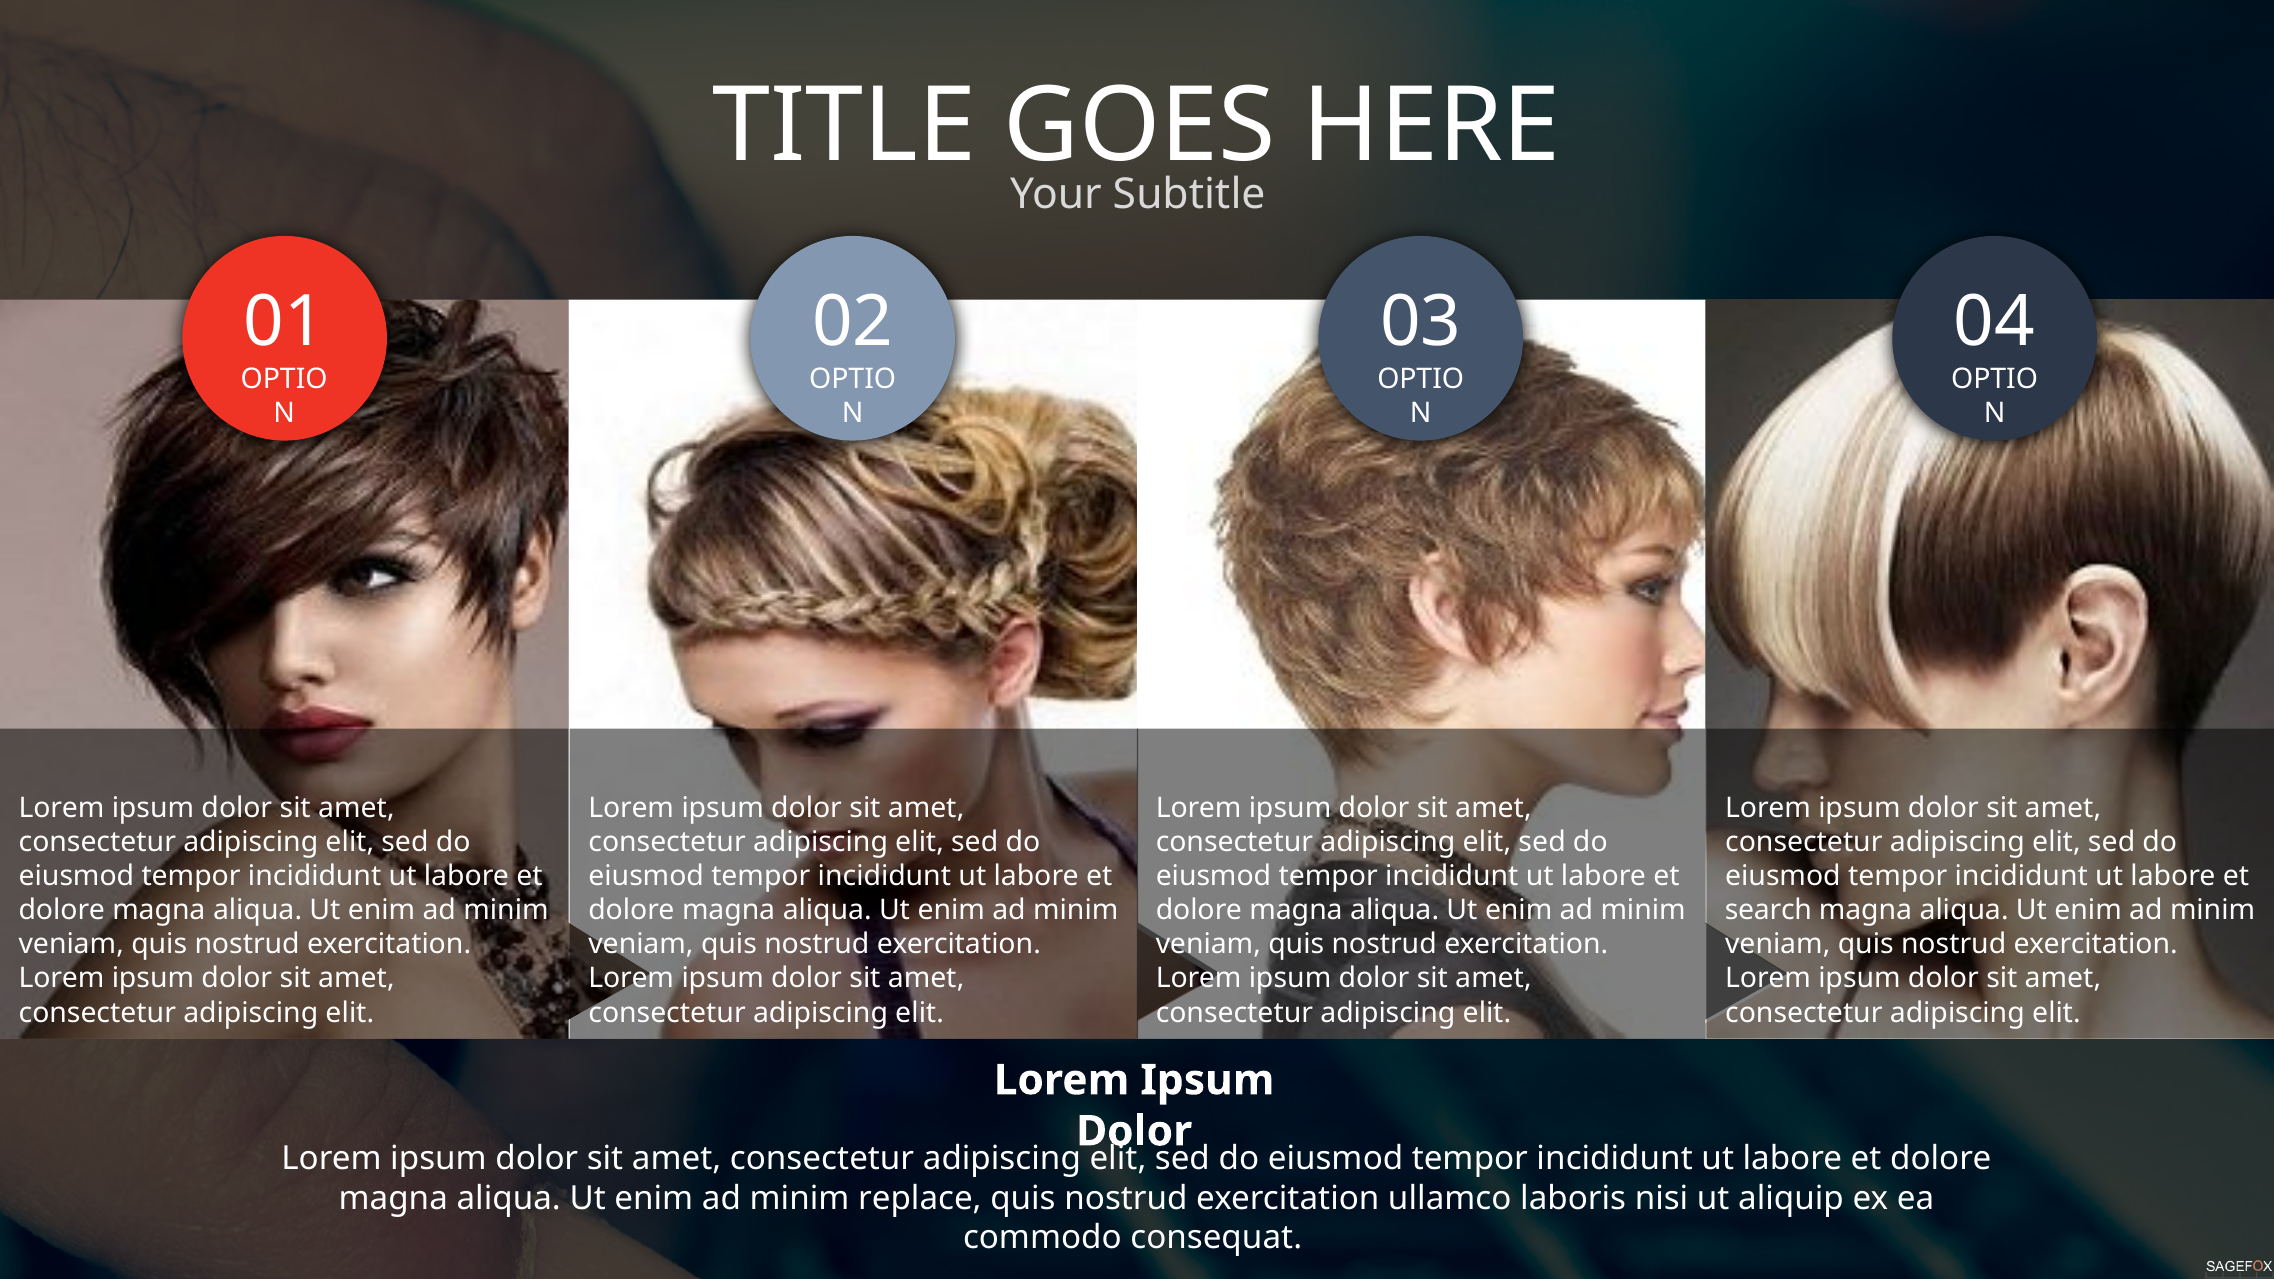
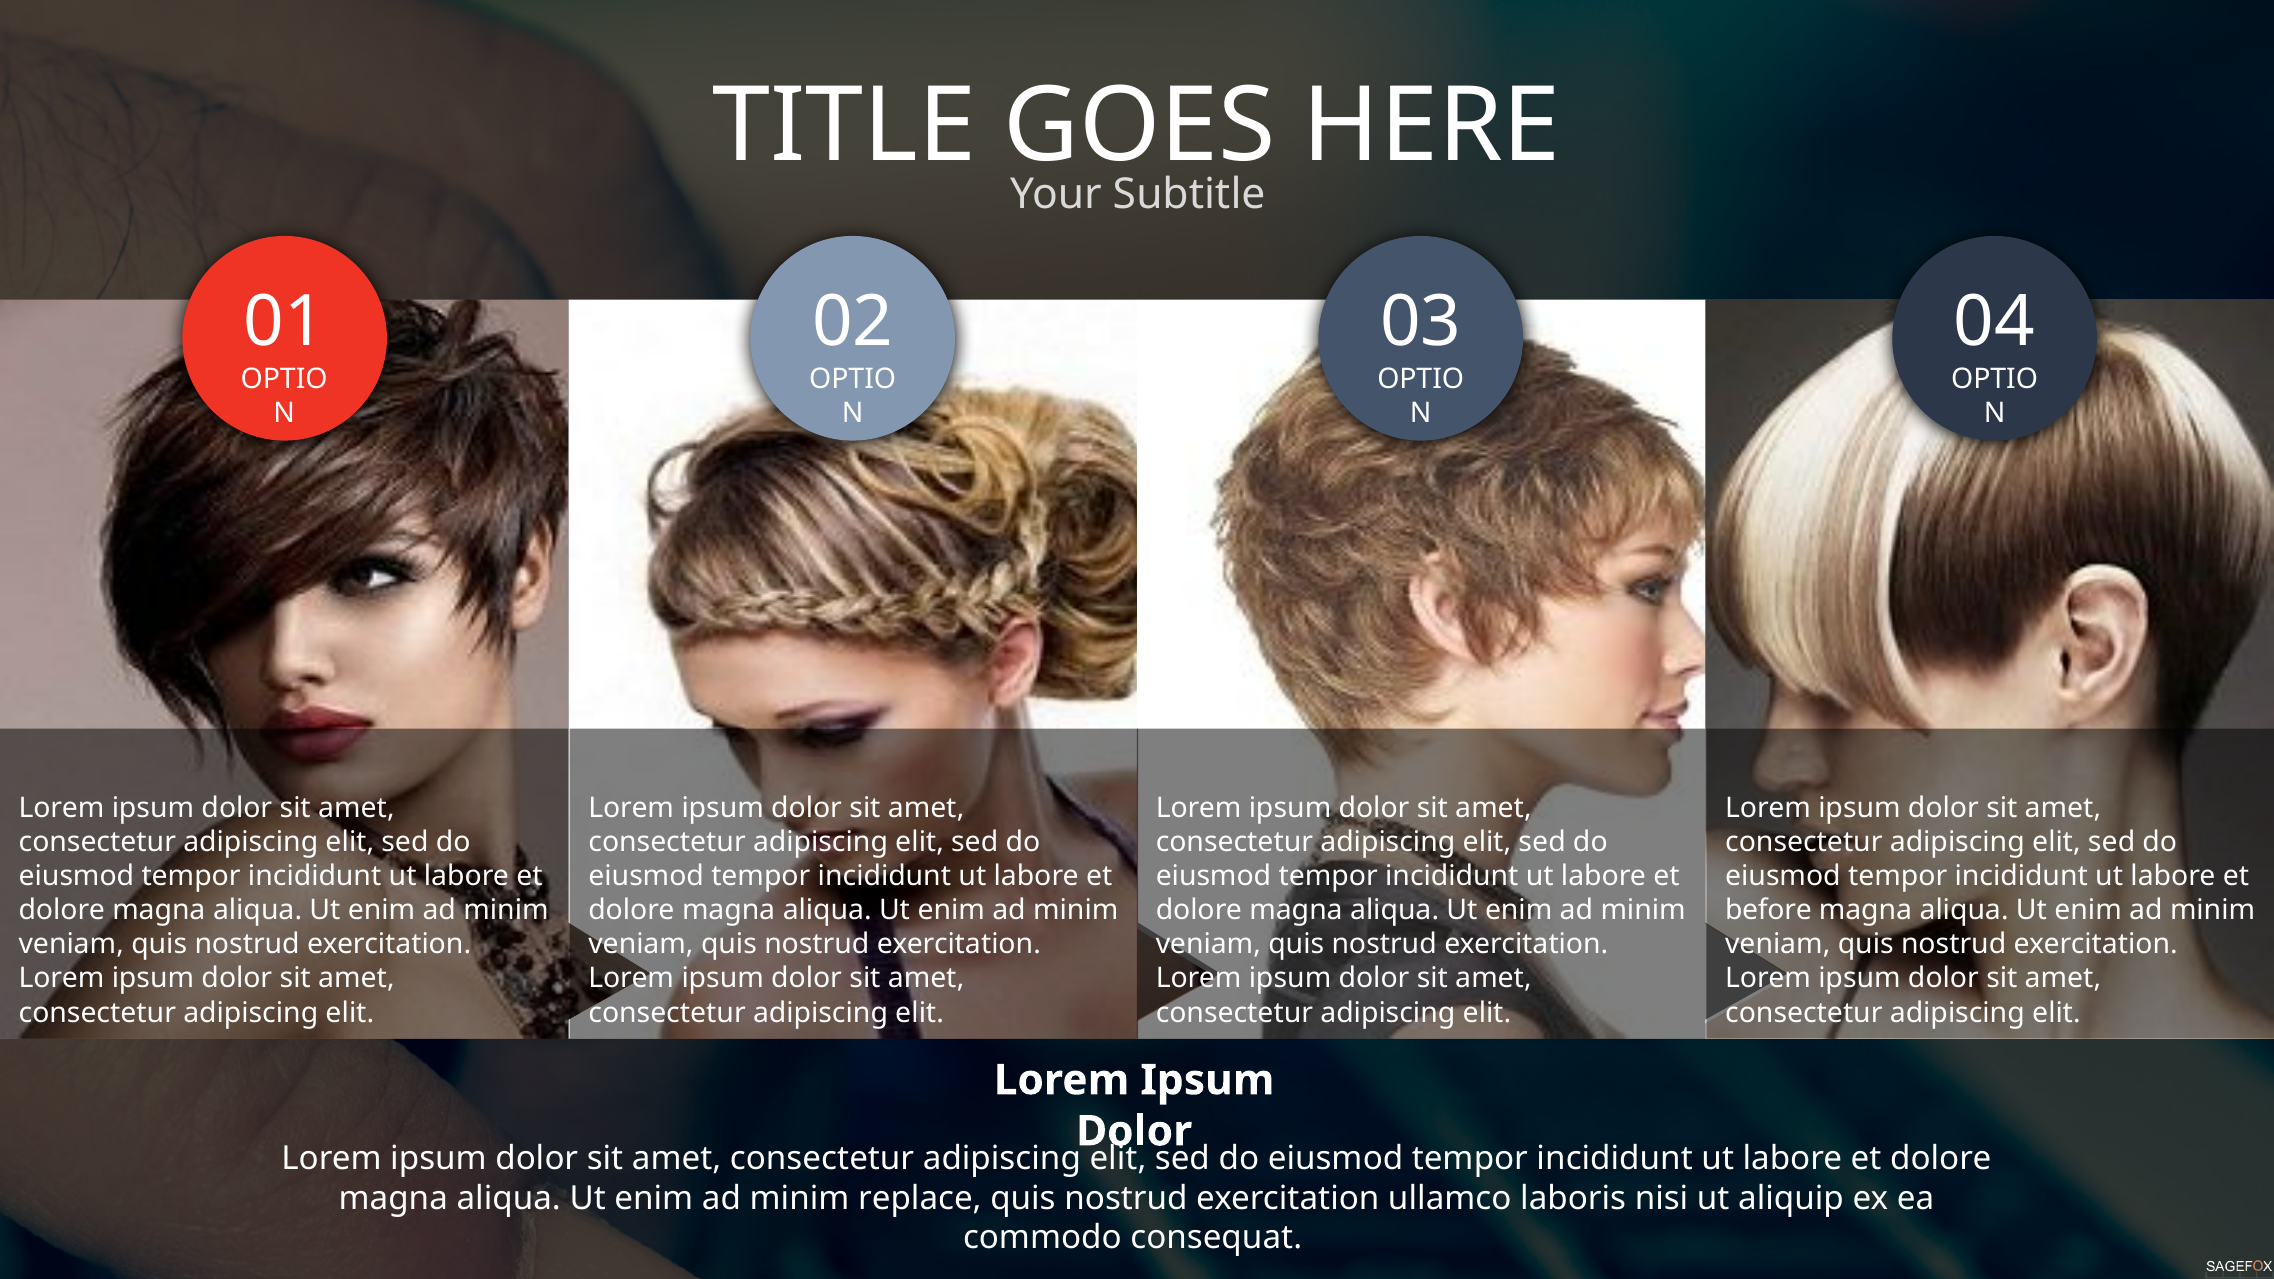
search: search -> before (1768, 910)
